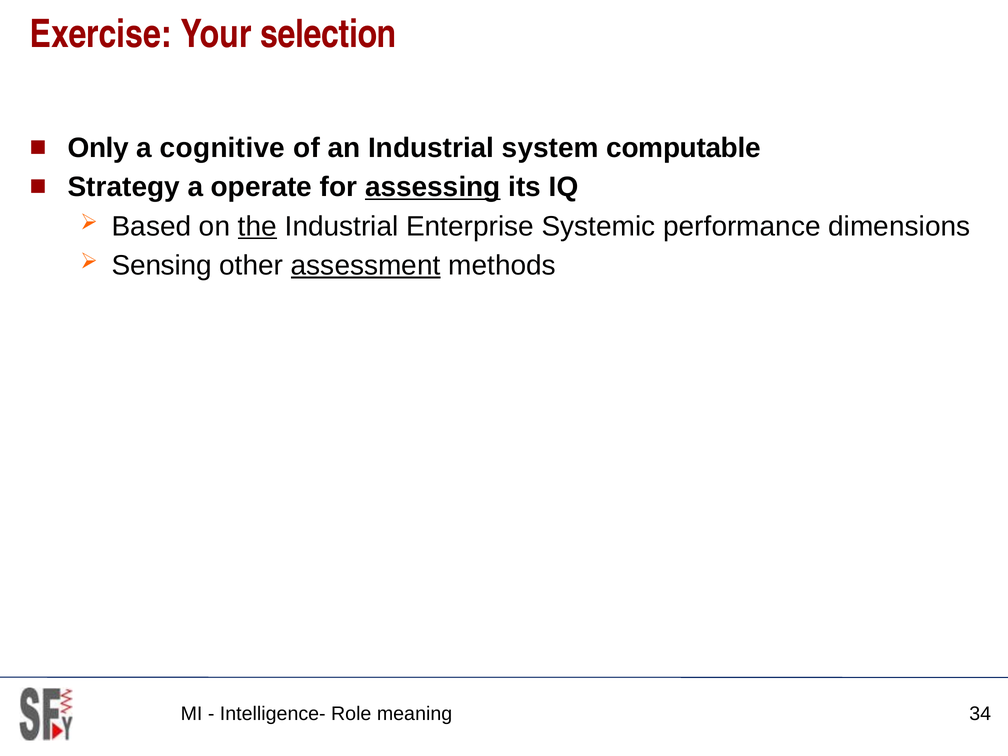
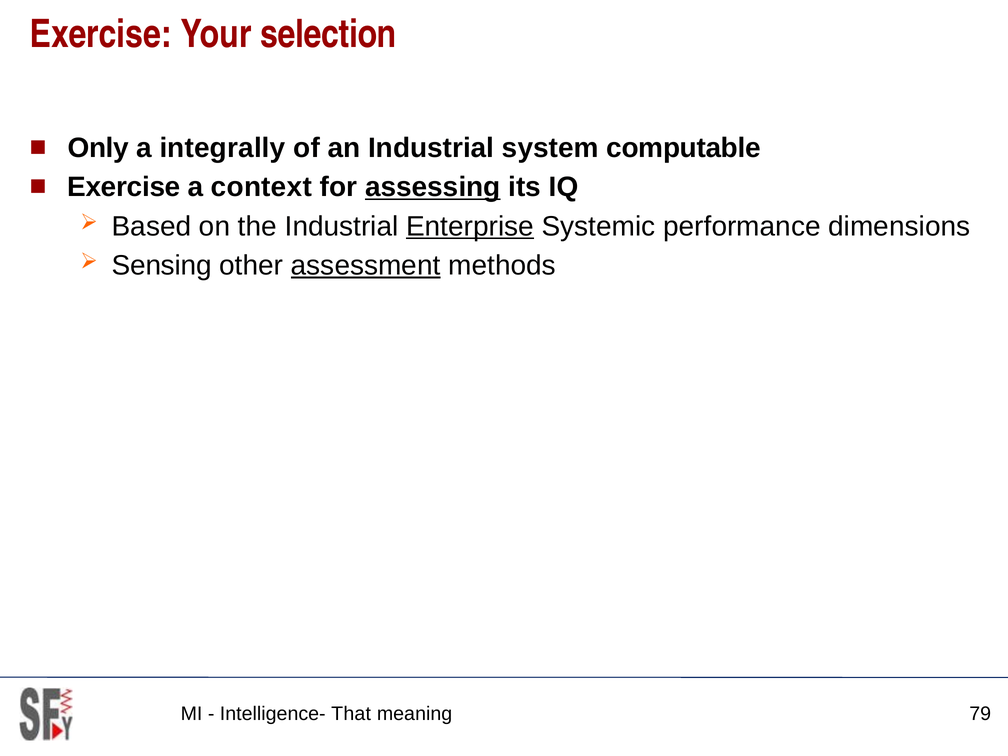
cognitive: cognitive -> integrally (223, 148)
Strategy: Strategy -> Exercise (124, 187)
operate: operate -> context (261, 187)
the underline: present -> none (257, 226)
Enterprise underline: none -> present (470, 226)
Role: Role -> That (351, 714)
34: 34 -> 79 (980, 714)
